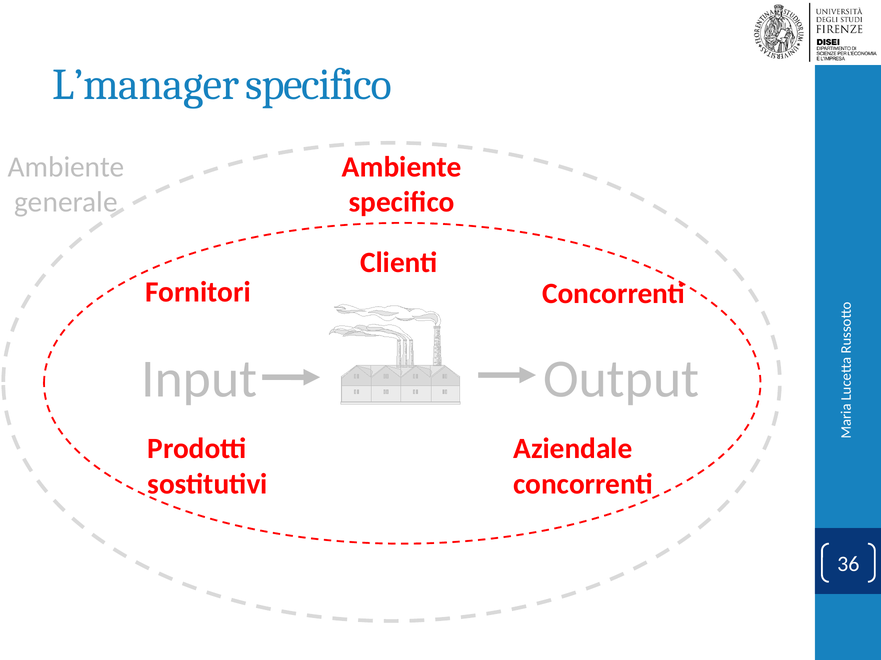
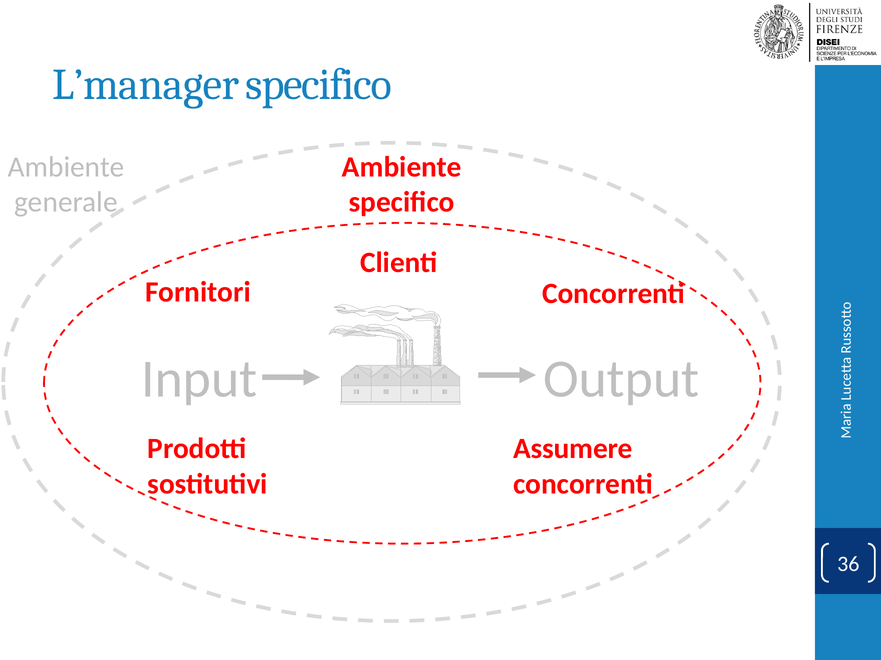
Aziendale: Aziendale -> Assumere (573, 449)
